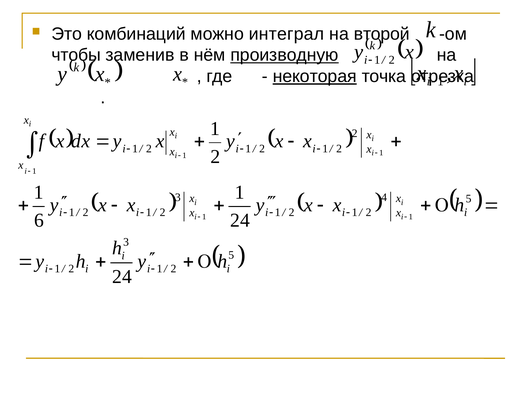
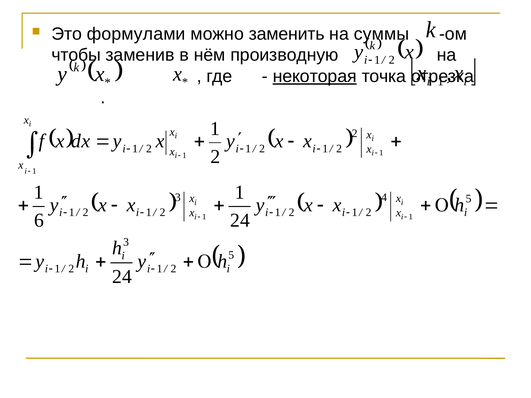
комбинаций: комбинаций -> формулами (136, 34)
интеграл: интеграл -> заменить (287, 34)
второй: второй -> суммы (382, 34)
производную underline: present -> none (284, 55)
